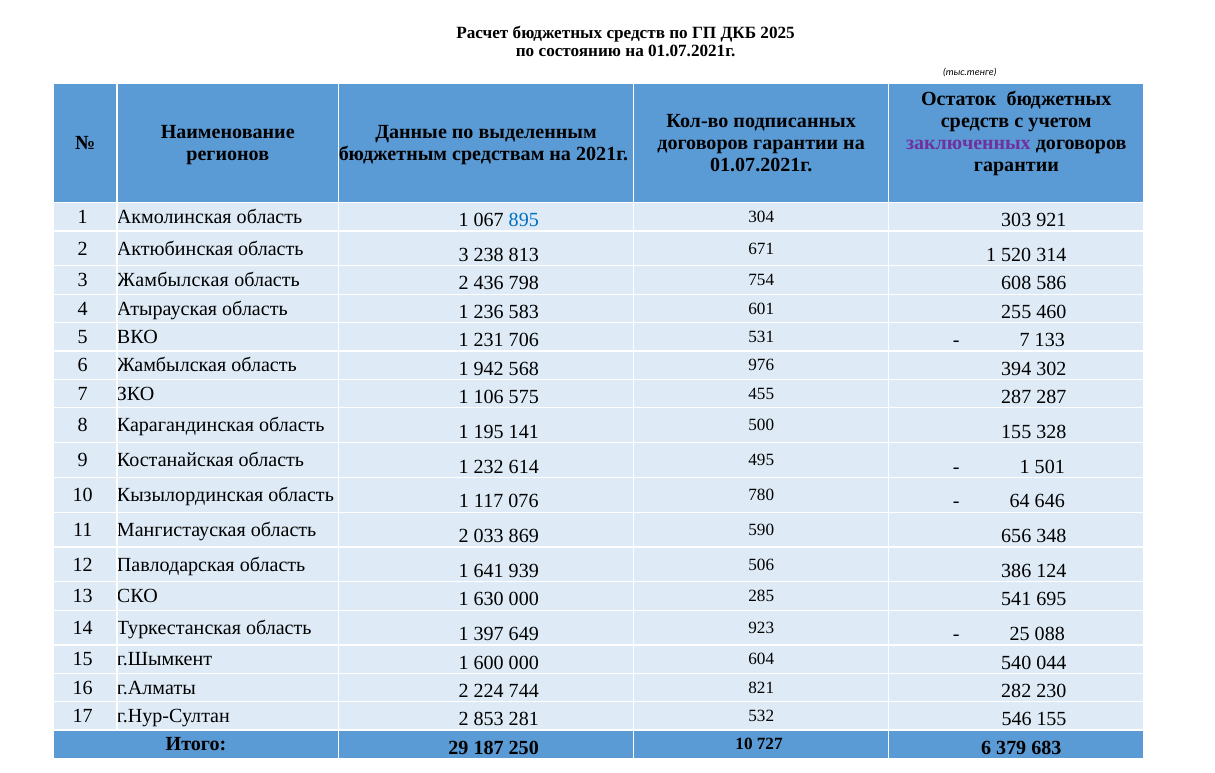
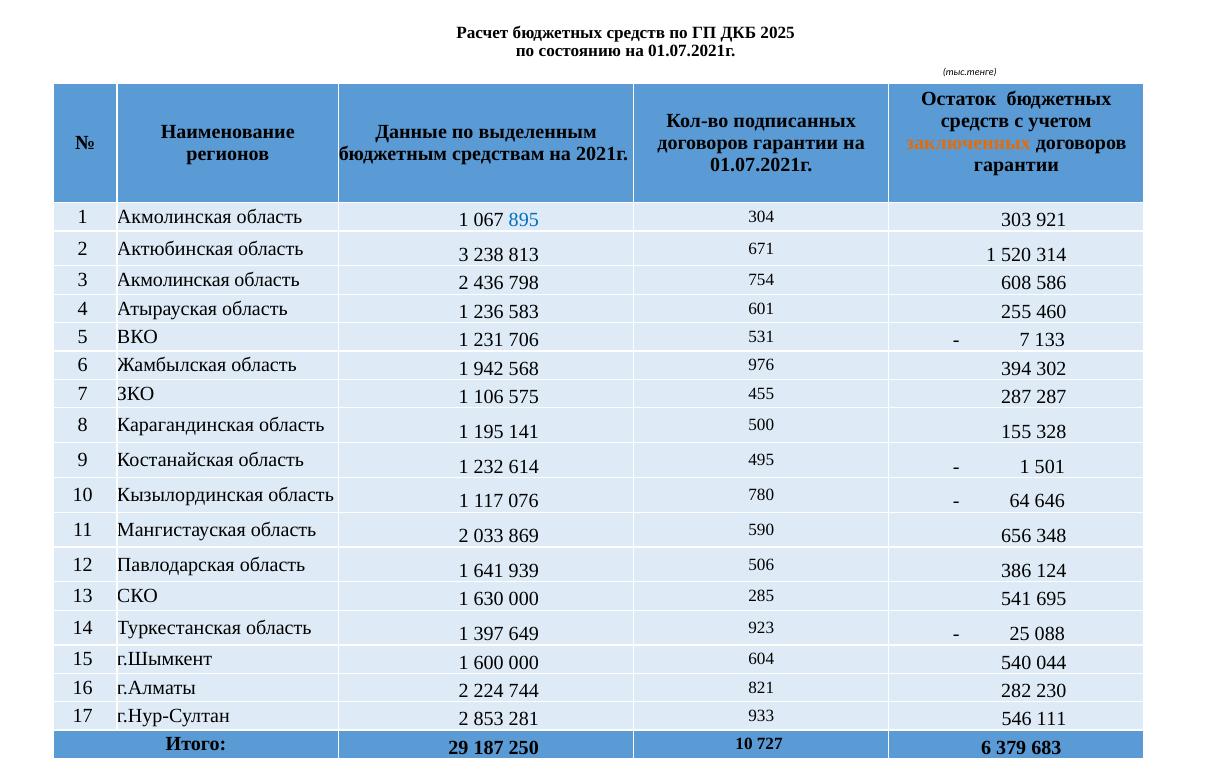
заключенных colour: purple -> orange (968, 143)
3 Жамбылская: Жамбылская -> Акмолинская (173, 280)
532: 532 -> 933 (761, 716)
546 155: 155 -> 111 (1051, 720)
